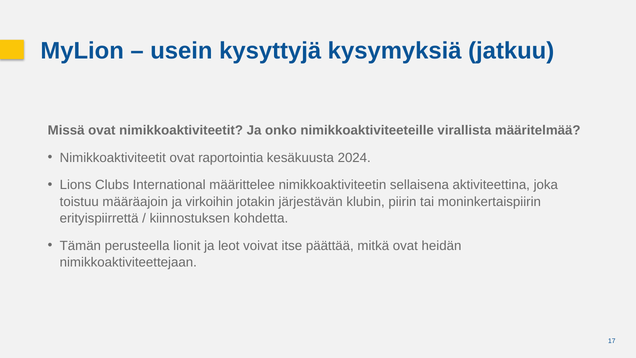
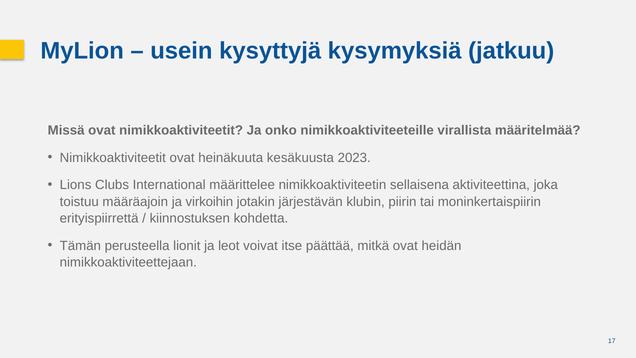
raportointia: raportointia -> heinäkuuta (231, 158)
2024: 2024 -> 2023 (354, 158)
